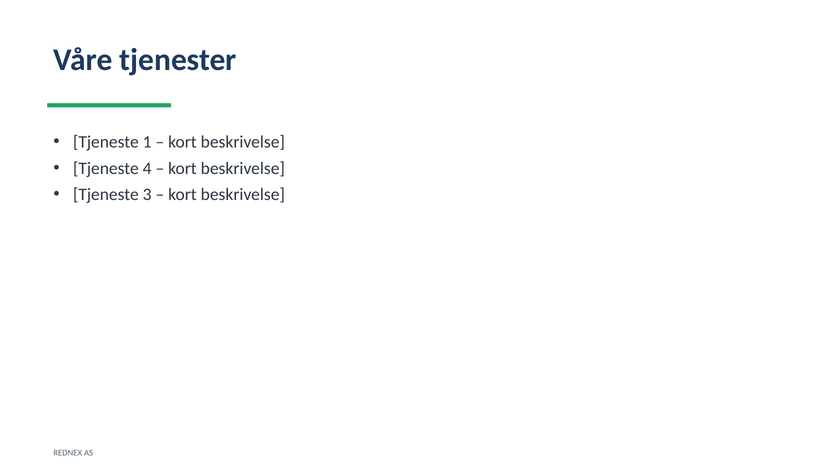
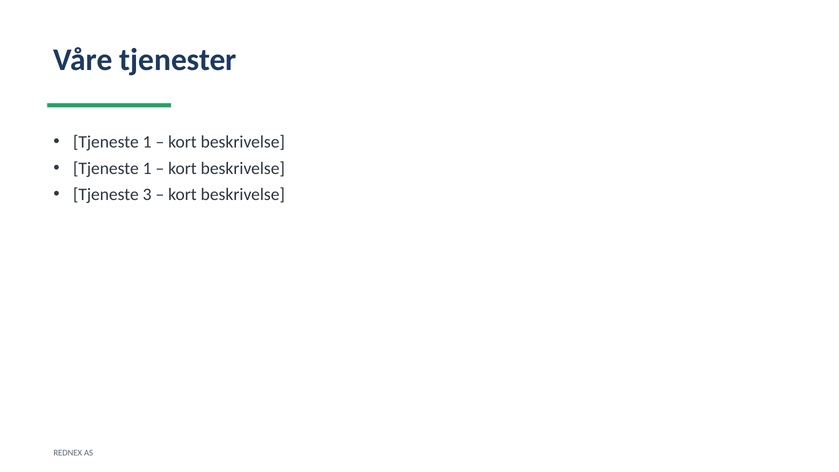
4: 4 -> 1 (147, 168)
